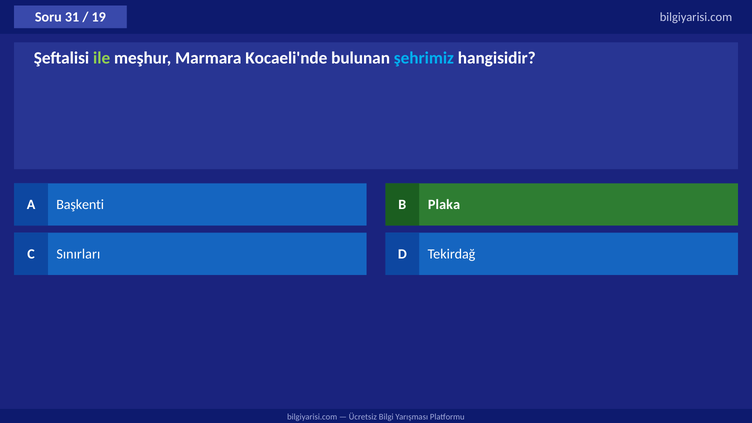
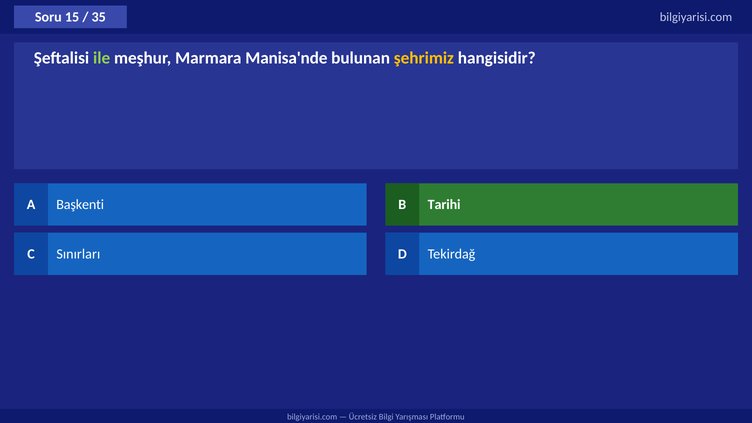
31: 31 -> 15 (72, 17)
19: 19 -> 35 (99, 17)
Kocaeli'nde: Kocaeli'nde -> Manisa'nde (286, 58)
şehrimiz colour: light blue -> yellow (424, 58)
Plaka: Plaka -> Tarihi (444, 205)
